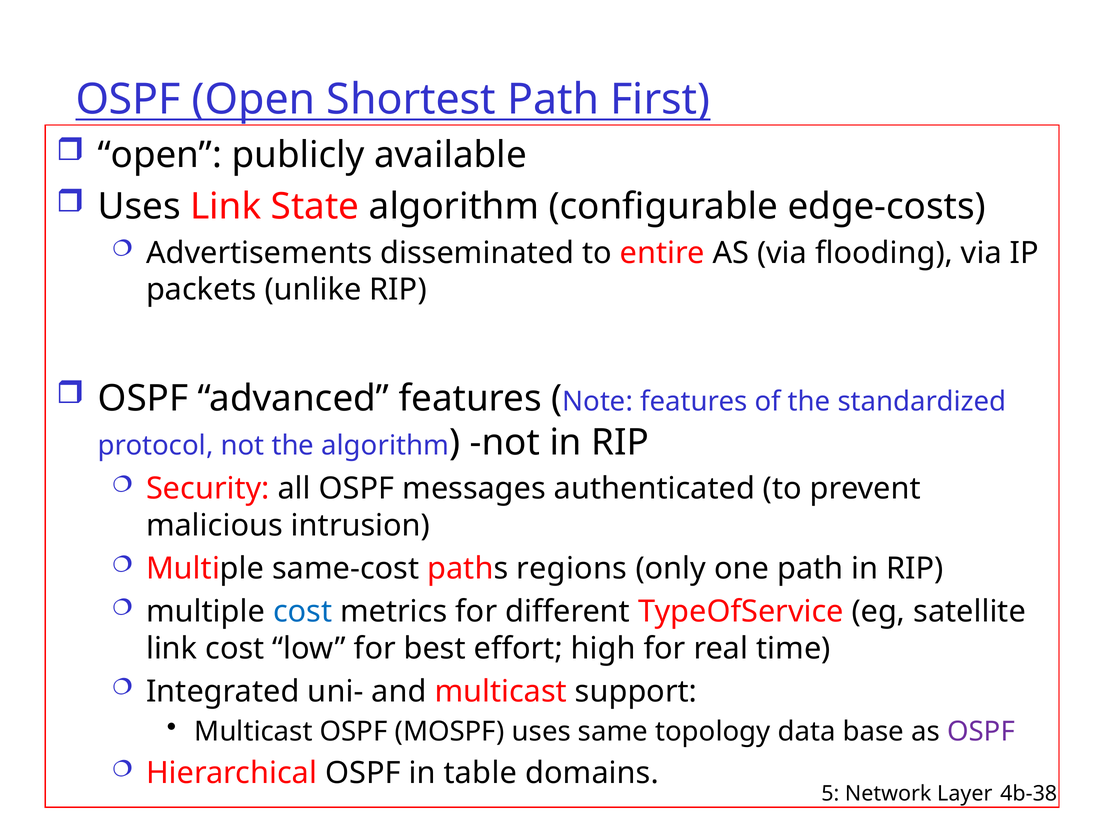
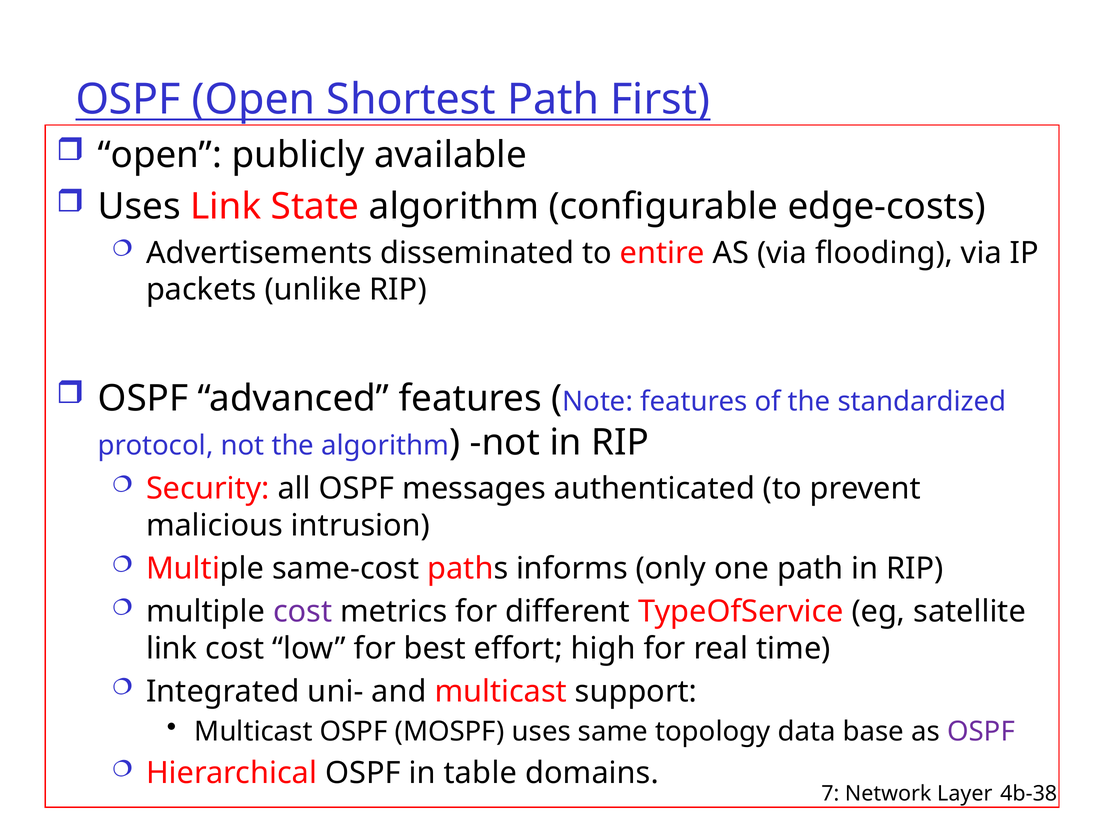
regions: regions -> informs (572, 569)
cost colour: blue -> purple (303, 611)
5: 5 -> 7 (830, 793)
